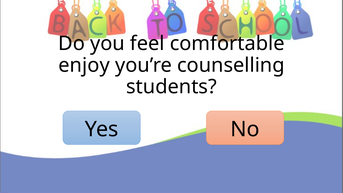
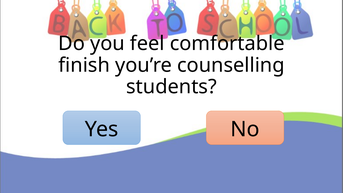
enjoy: enjoy -> finish (84, 65)
